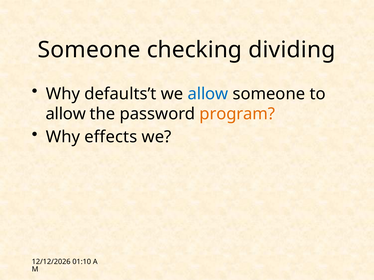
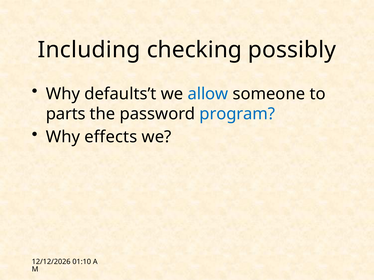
Someone: Someone -> Including (89, 50)
dividing: dividing -> possibly (292, 50)
allow: allow -> parts (66, 114)
program colour: orange -> blue (237, 114)
